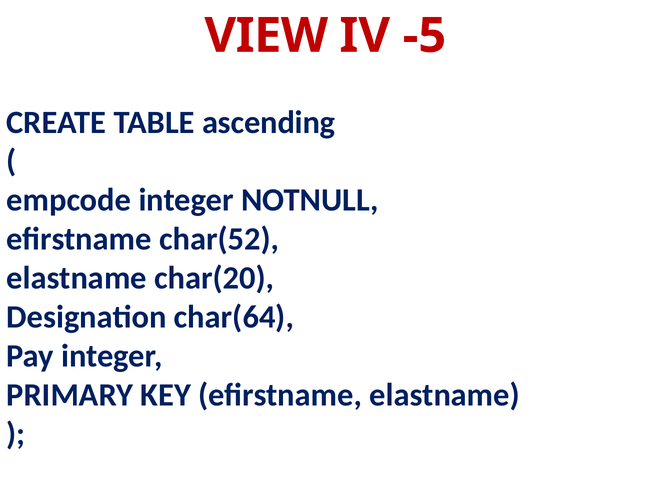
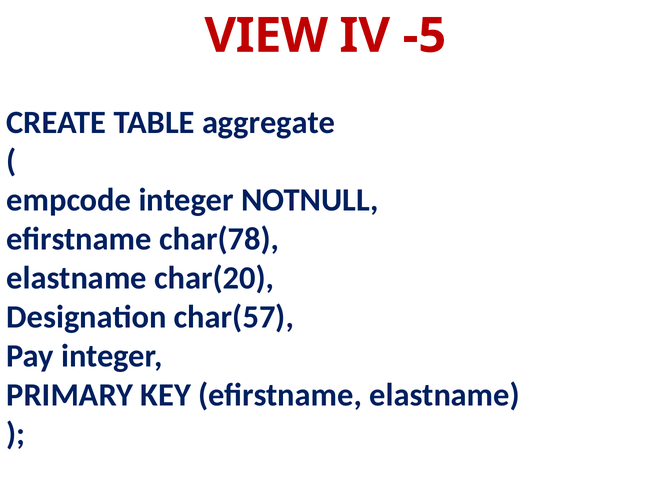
ascending: ascending -> aggregate (269, 122)
char(52: char(52 -> char(78 (219, 239)
char(64: char(64 -> char(57 (234, 317)
